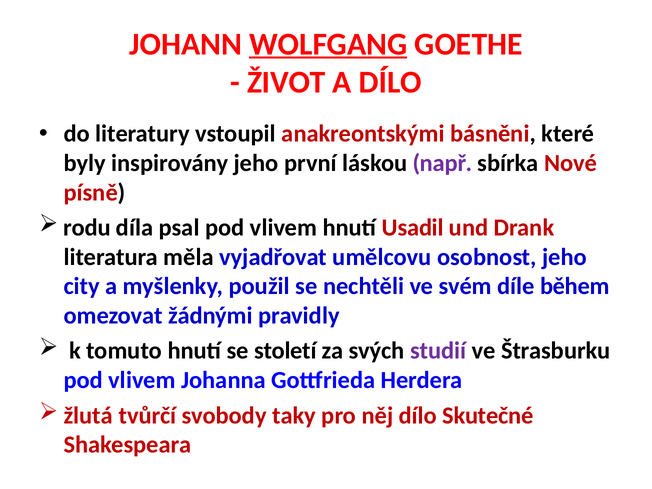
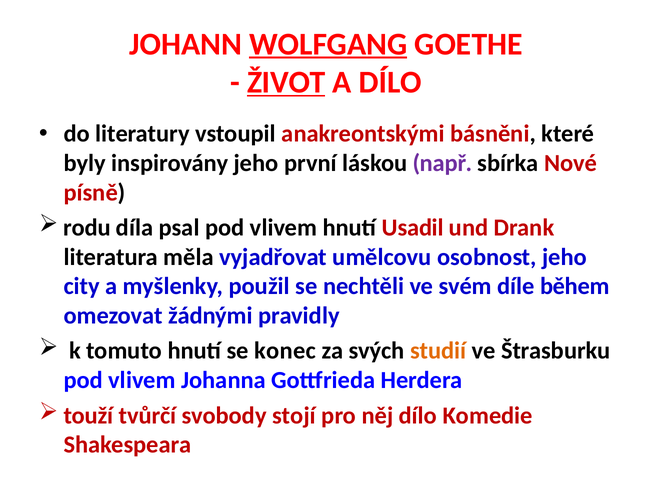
ŽIVOT underline: none -> present (286, 82)
století: století -> konec (285, 351)
studií colour: purple -> orange (438, 351)
žlutá: žlutá -> touží (88, 415)
taky: taky -> stojí (294, 415)
Skutečné: Skutečné -> Komedie (488, 415)
